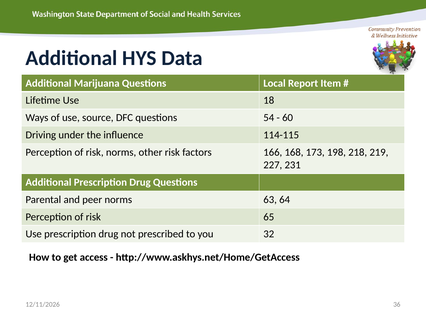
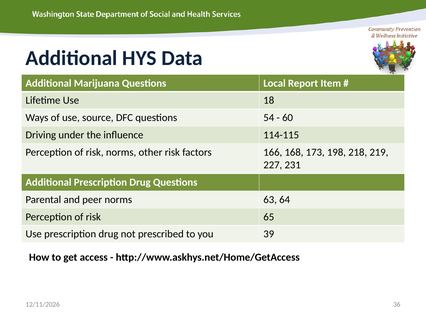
32: 32 -> 39 (269, 235)
